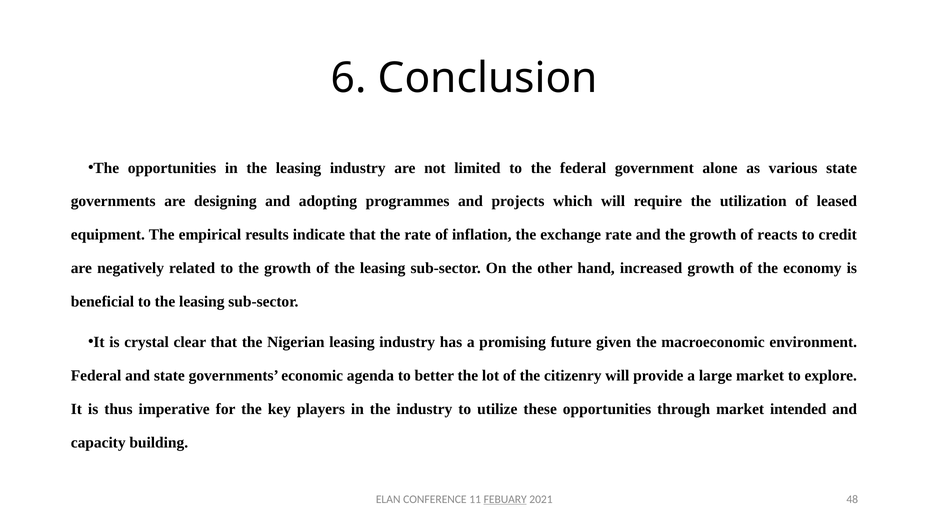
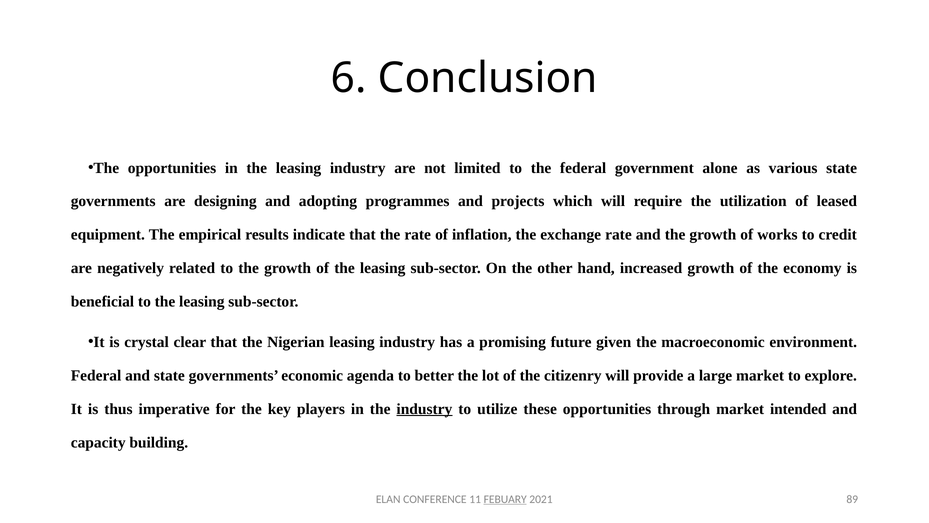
reacts: reacts -> works (777, 235)
industry underline: none -> present (424, 409)
48: 48 -> 89 (852, 499)
